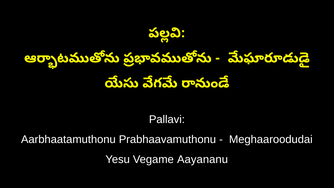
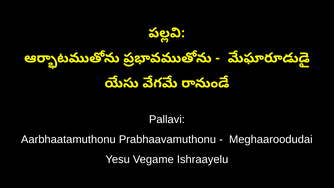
Aayananu: Aayananu -> Ishraayelu (203, 159)
